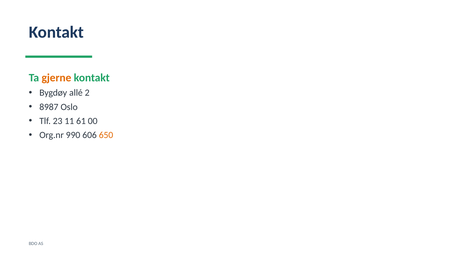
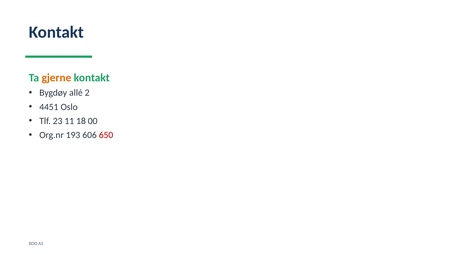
8987: 8987 -> 4451 (49, 107)
61: 61 -> 18 (81, 121)
990: 990 -> 193 (73, 135)
650 colour: orange -> red (106, 135)
